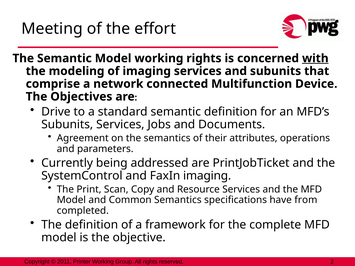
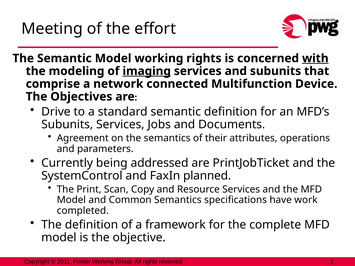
imaging underline: none -> present (147, 71)
FaxIn imaging: imaging -> planned (207, 176)
from: from -> work (306, 200)
